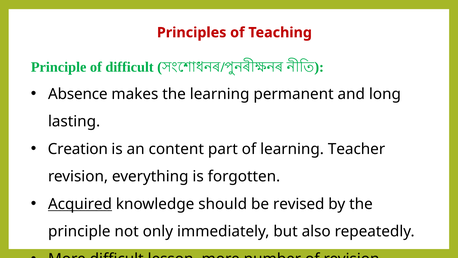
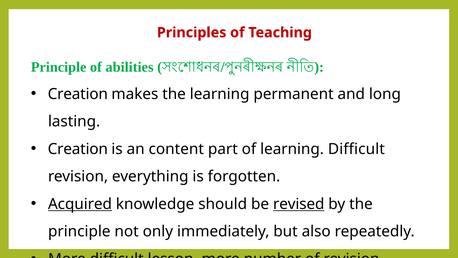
of difficult: difficult -> abilities (130, 67)
Absence: Absence -> Creation (78, 94)
learning Teacher: Teacher -> Difficult (356, 149)
revised underline: none -> present (299, 204)
